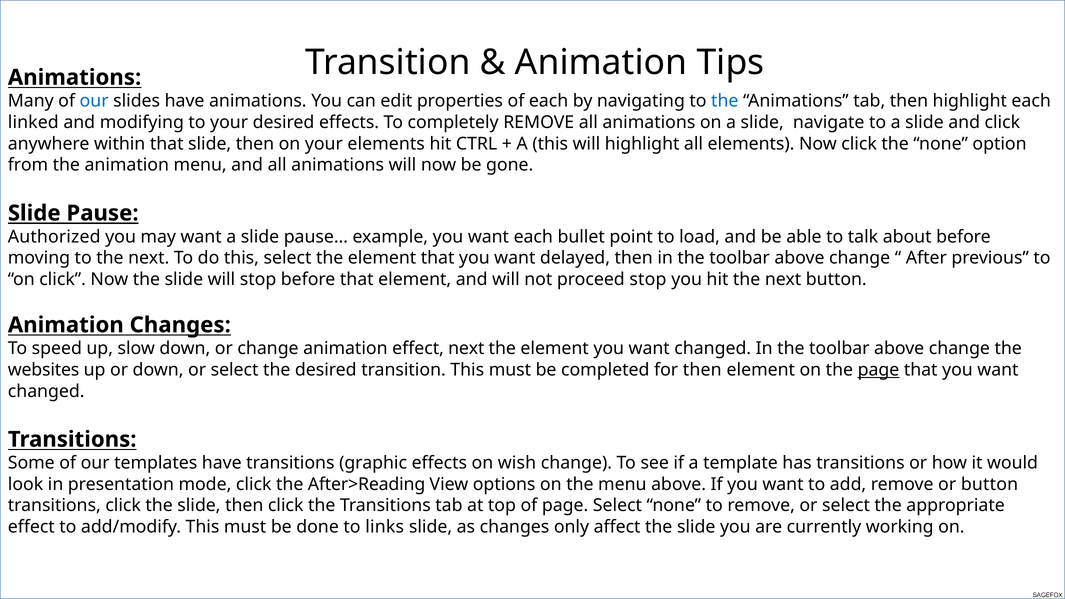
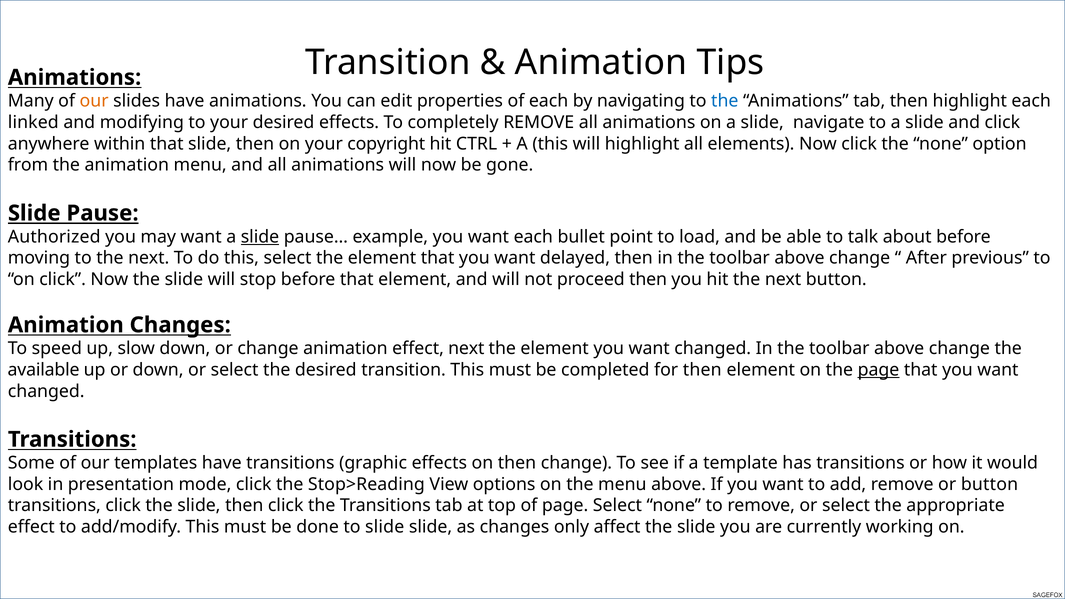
our colour: blue -> orange (94, 101)
your elements: elements -> copyright (386, 144)
slide underline: none -> present (260, 237)
proceed stop: stop -> then (648, 279)
websites: websites -> available (44, 370)
on wish: wish -> then (517, 463)
After>Reading: After>Reading -> Stop>Reading (366, 484)
to links: links -> slide (385, 527)
